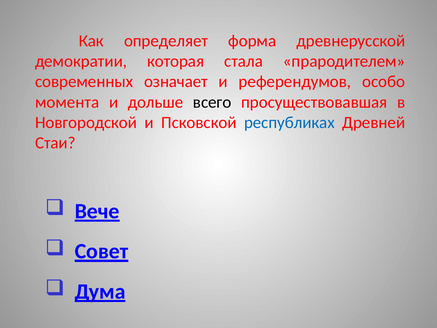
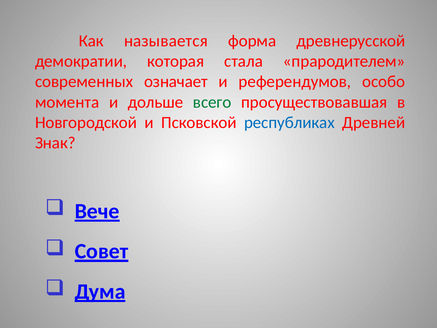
определяет: определяет -> называется (166, 41)
всего colour: black -> green (212, 102)
Стаи: Стаи -> Знак (55, 143)
